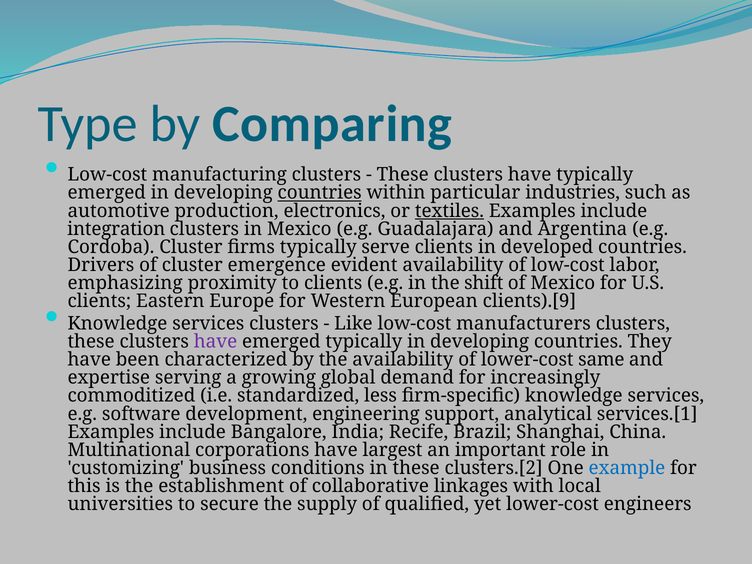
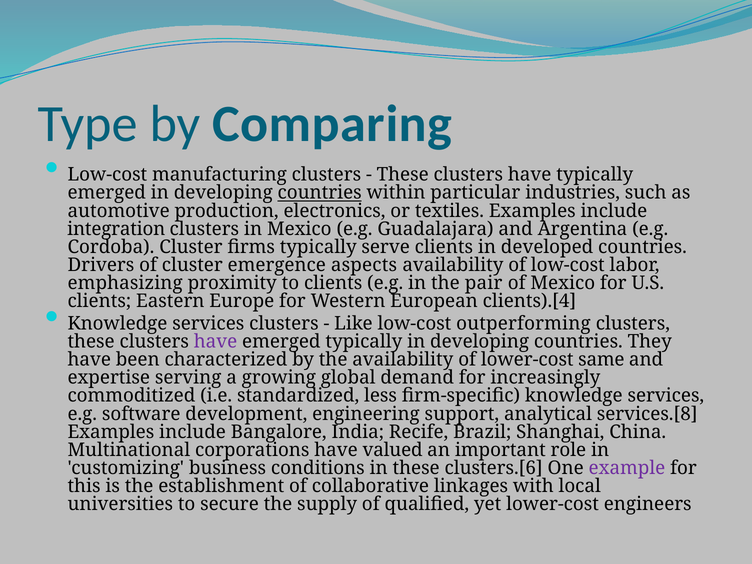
textiles underline: present -> none (449, 211)
evident: evident -> aspects (364, 265)
shift: shift -> pair (484, 283)
clients).[9: clients).[9 -> clients).[4 (530, 301)
manufacturers: manufacturers -> outperforming (523, 324)
services.[1: services.[1 -> services.[8 (647, 414)
largest: largest -> valued (393, 450)
clusters.[2: clusters.[2 -> clusters.[6 (494, 468)
example colour: blue -> purple (627, 468)
